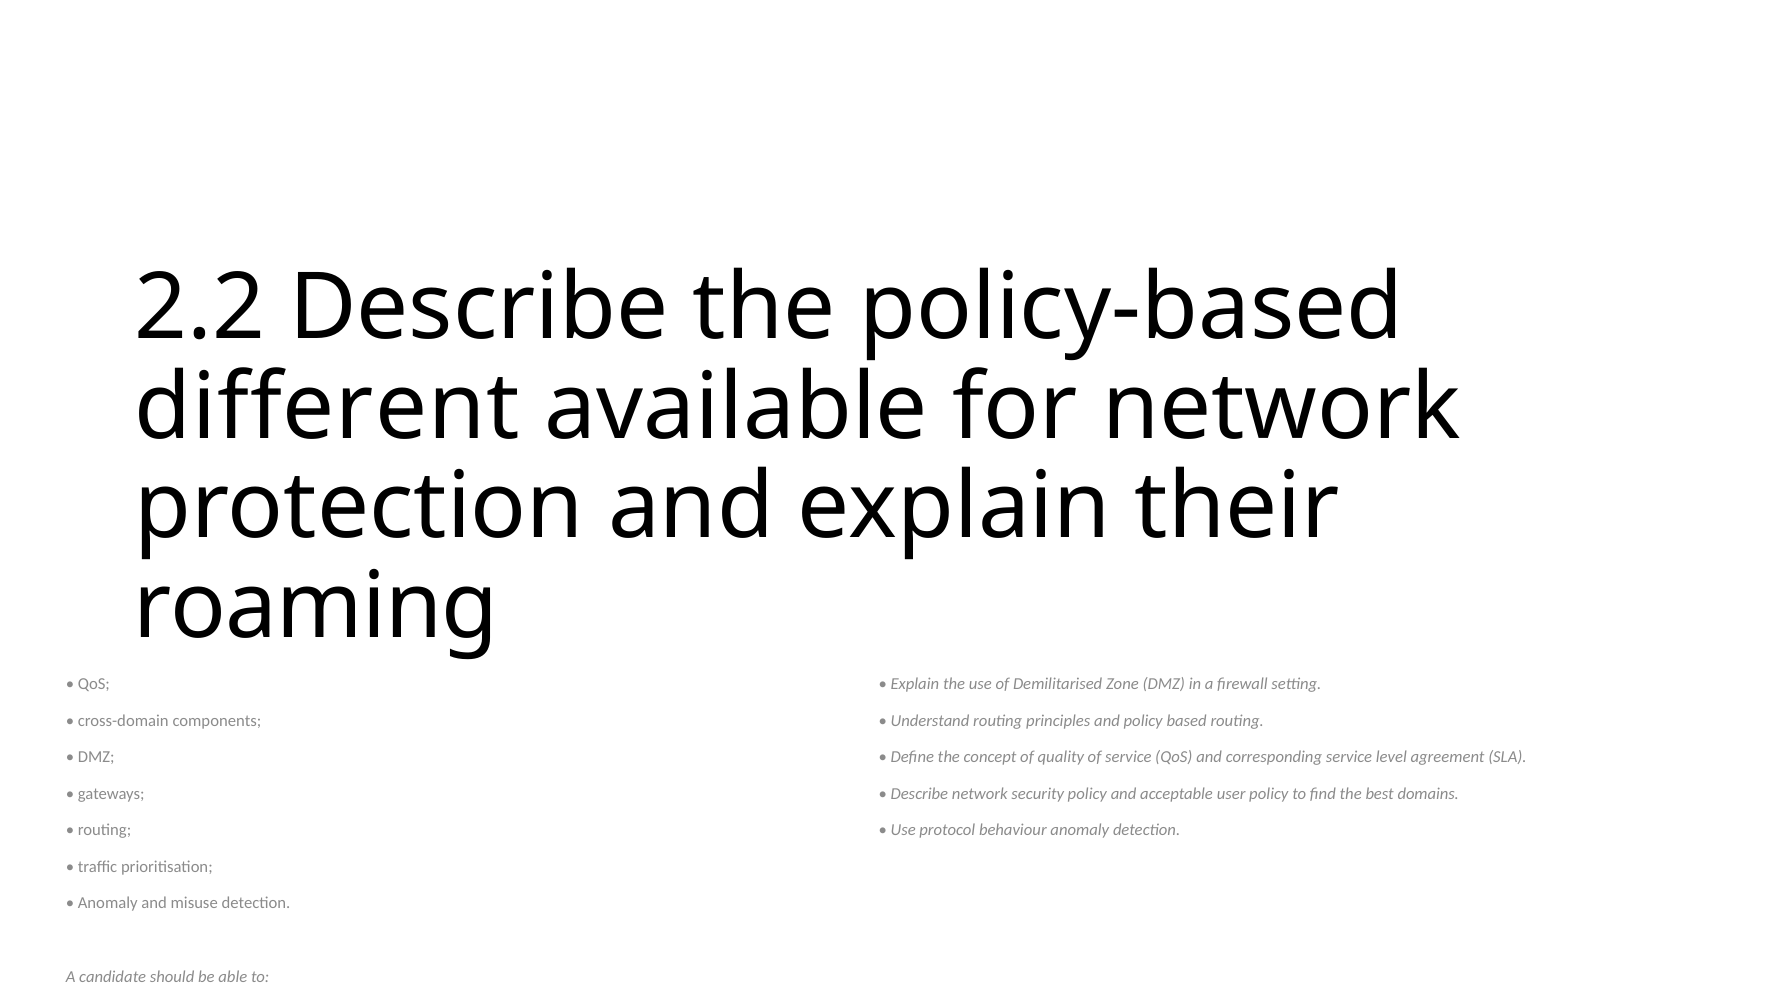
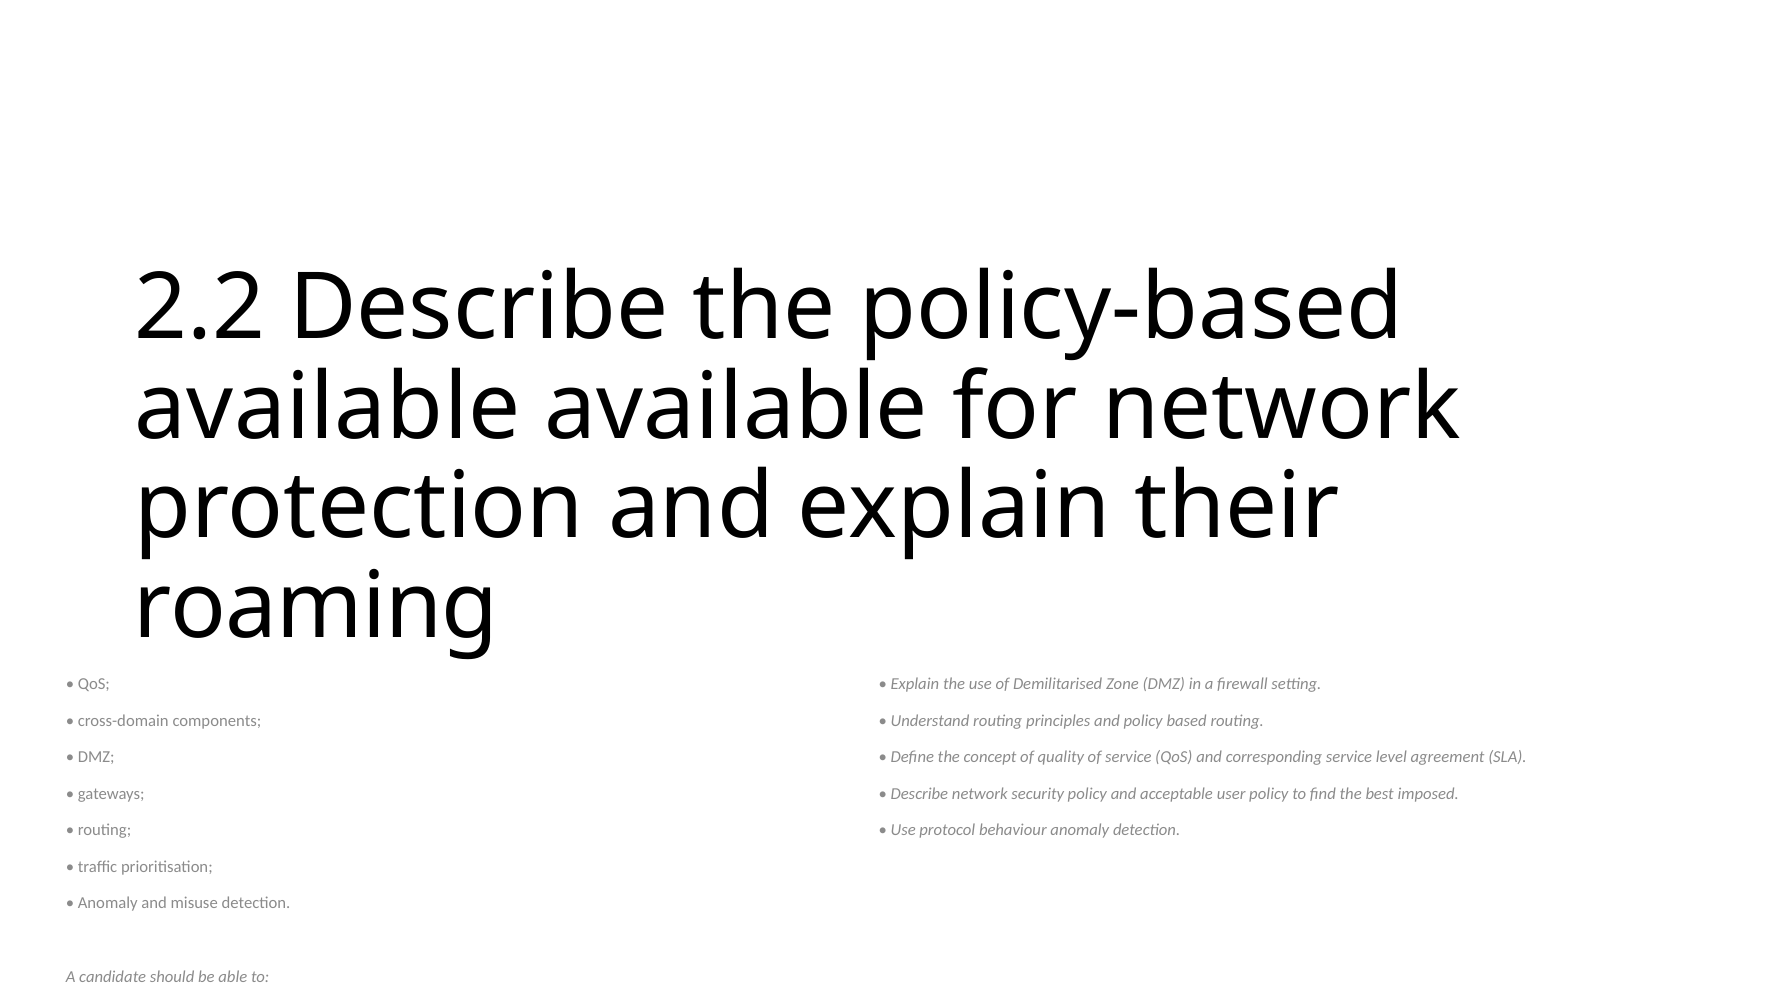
different: different -> available (328, 408)
domains: domains -> imposed (1428, 794)
